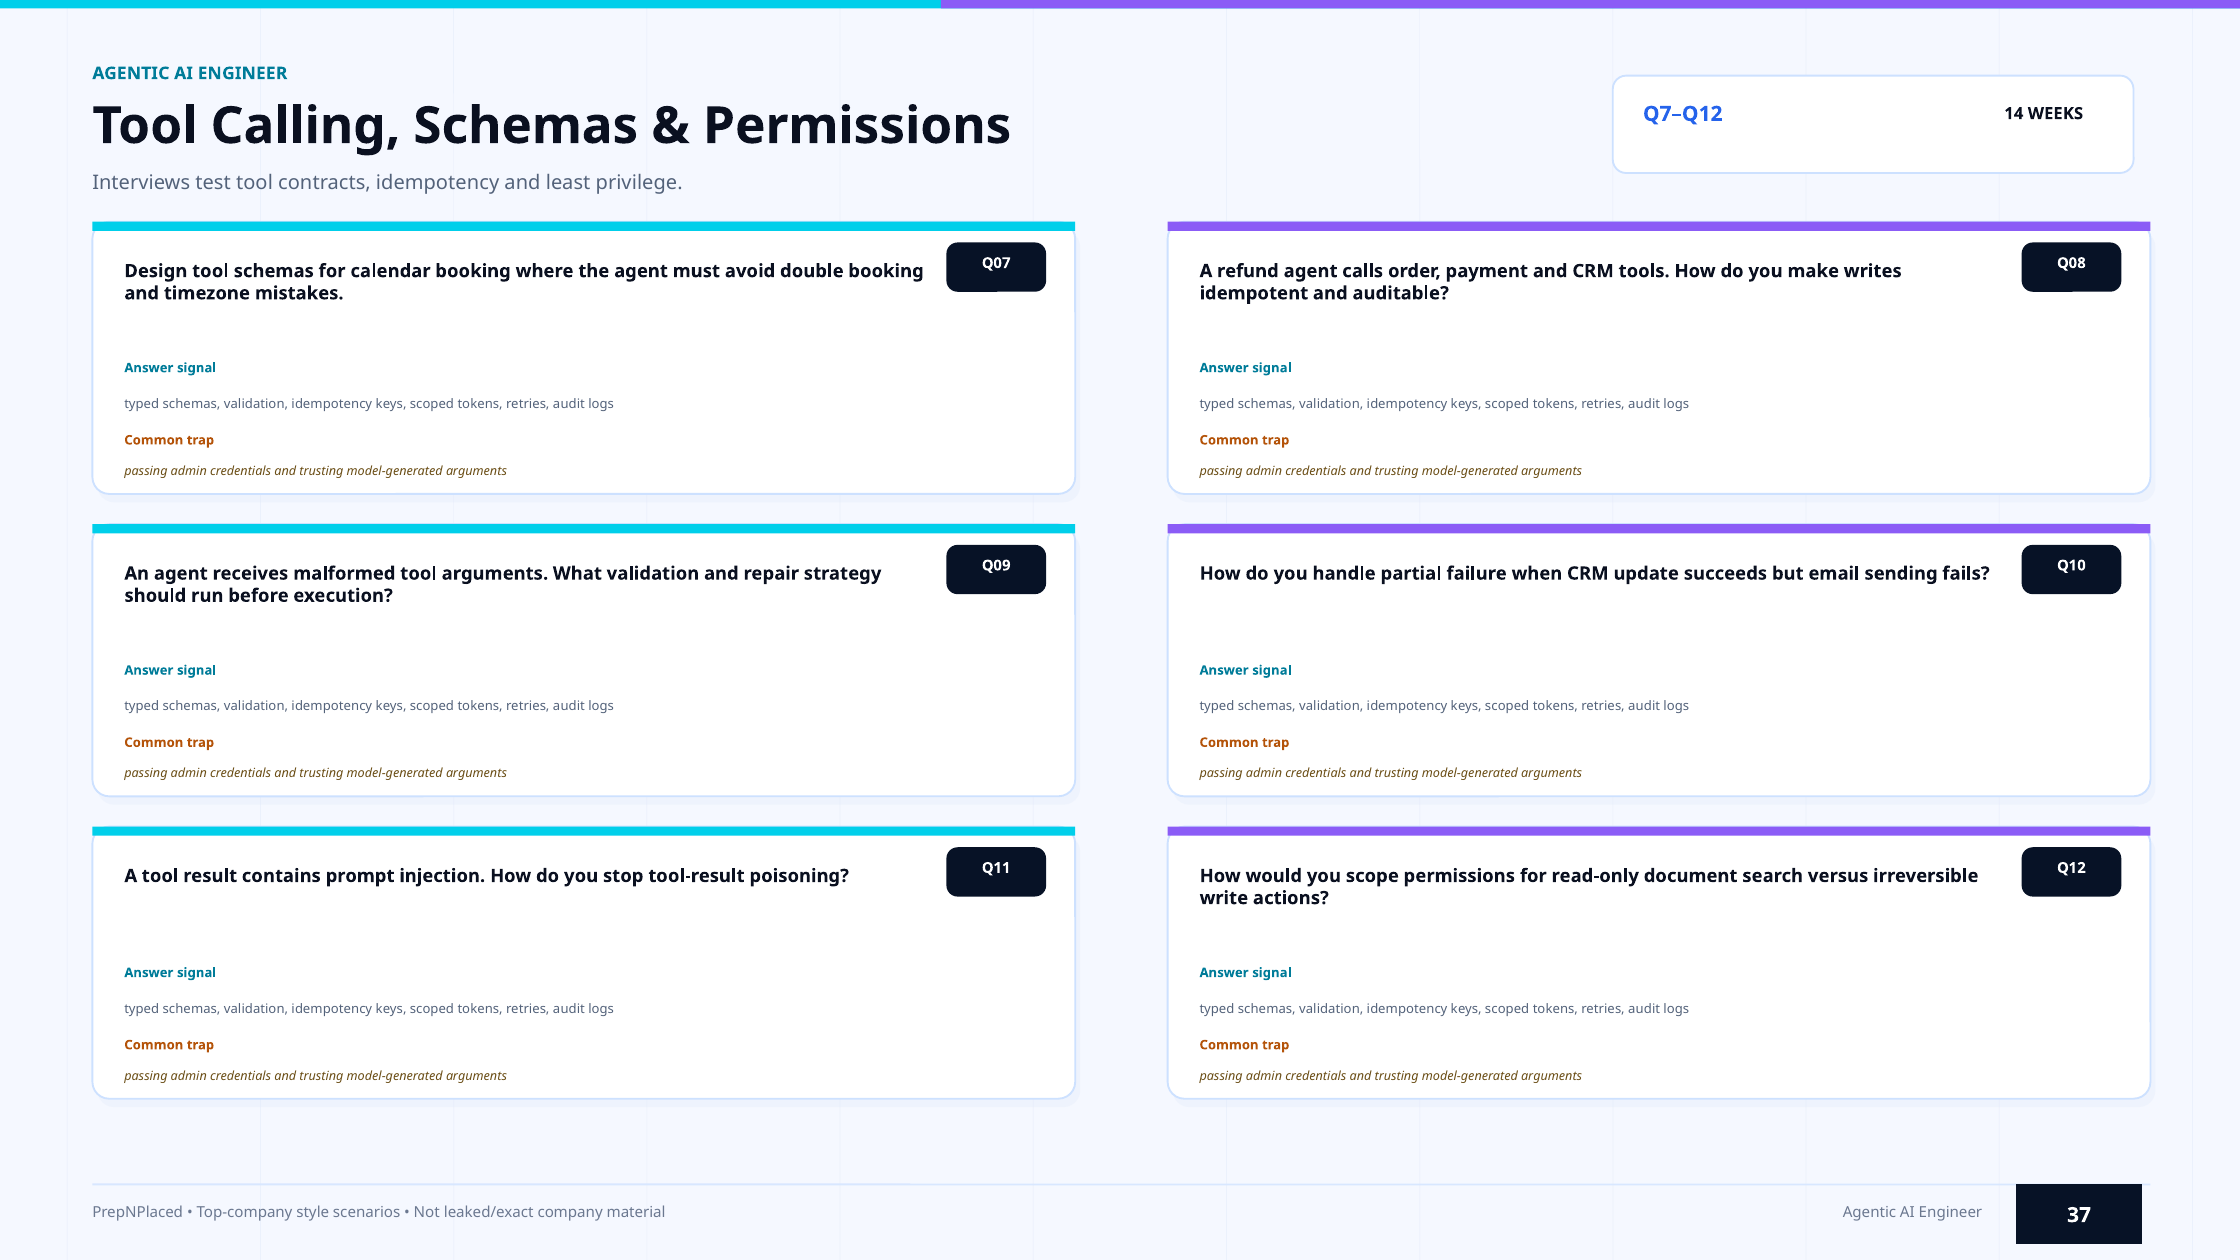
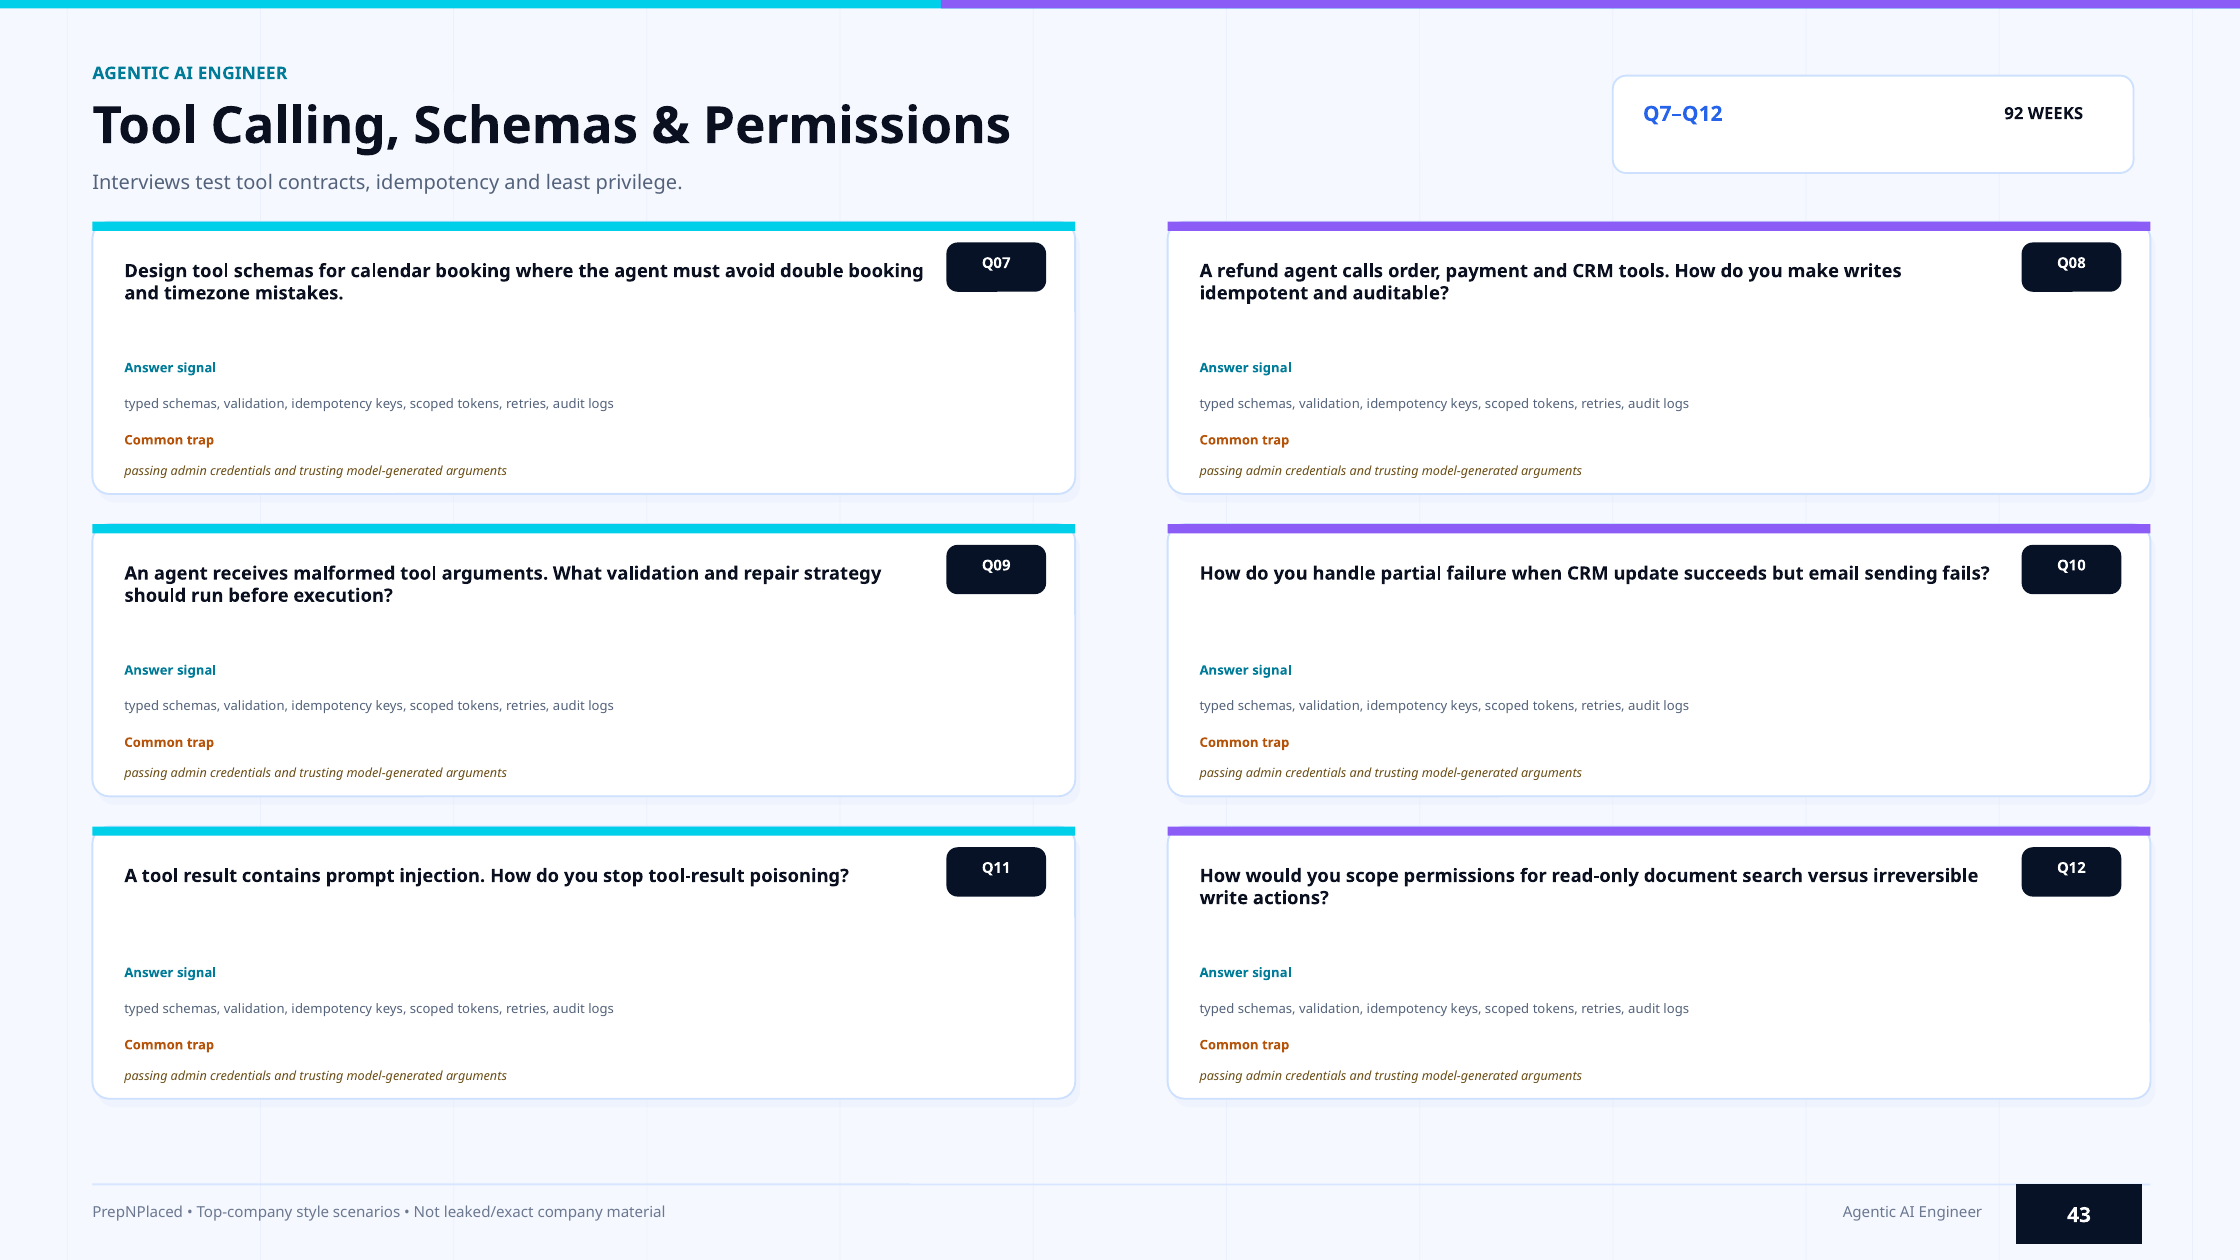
14: 14 -> 92 (2014, 114)
37: 37 -> 43 (2079, 1215)
